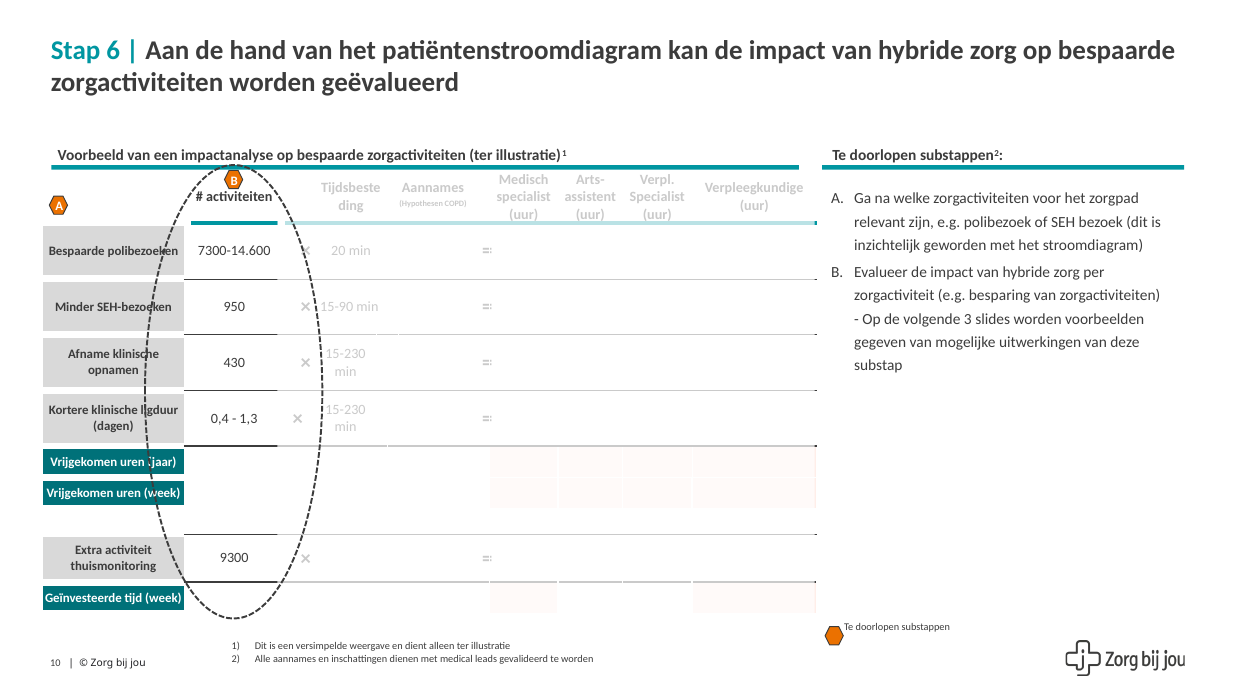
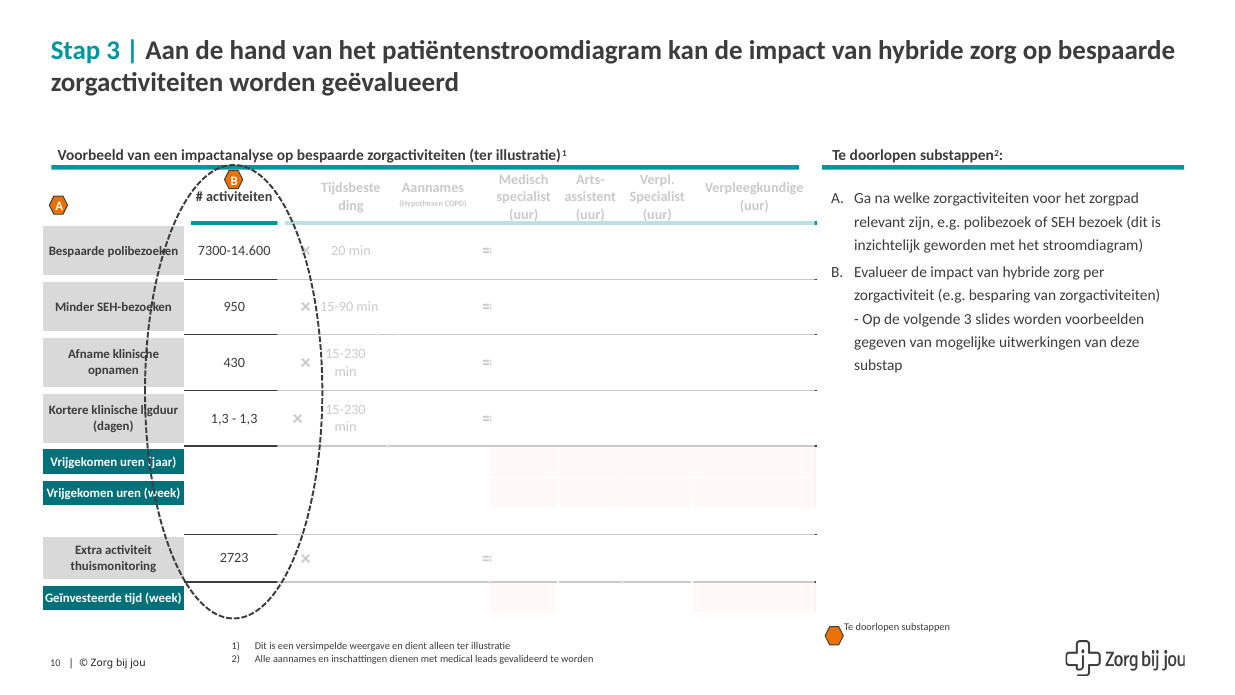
Stap 6: 6 -> 3 (113, 50)
0,4: 0,4 -> 1,3 (220, 418)
9300: 9300 -> 2723 (234, 558)
